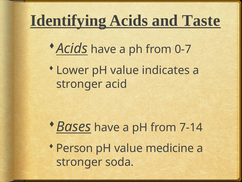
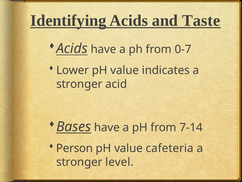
medicine: medicine -> cafeteria (170, 148)
soda: soda -> level (119, 162)
